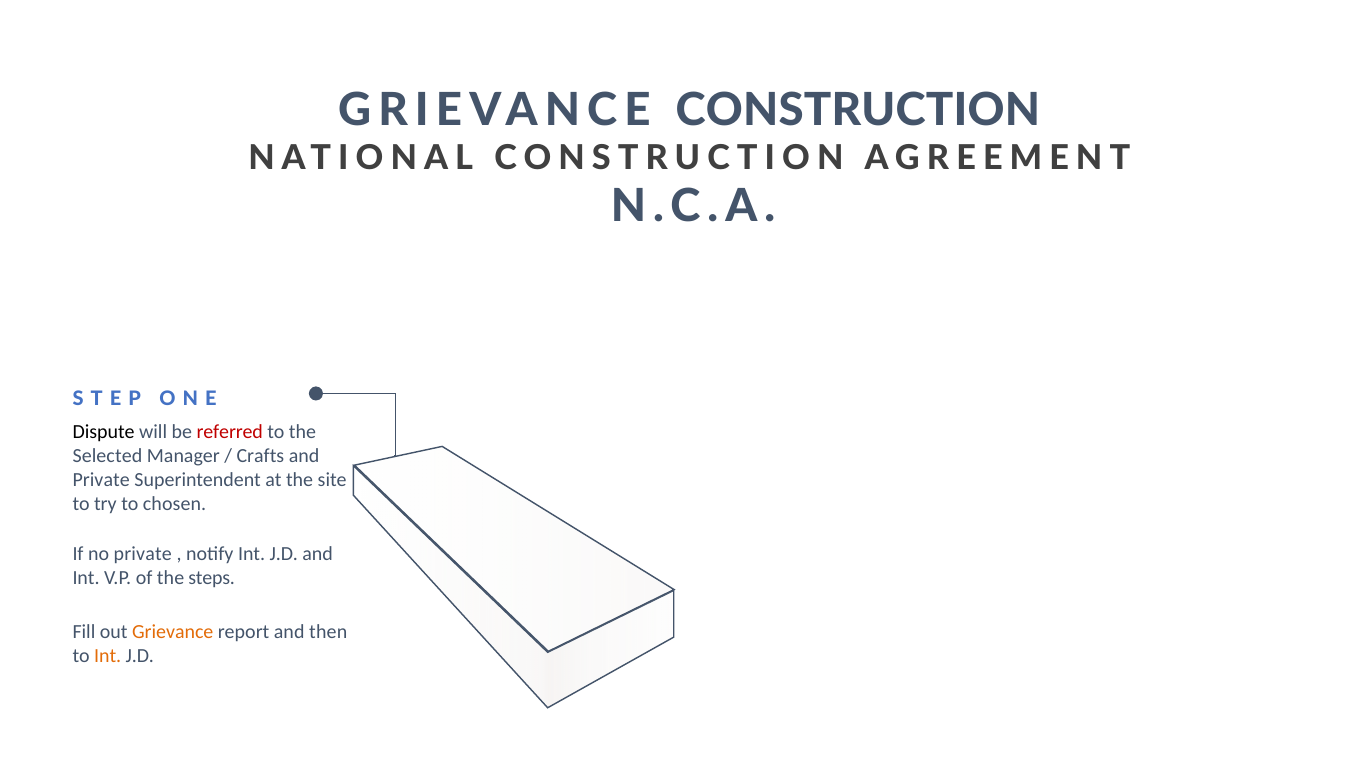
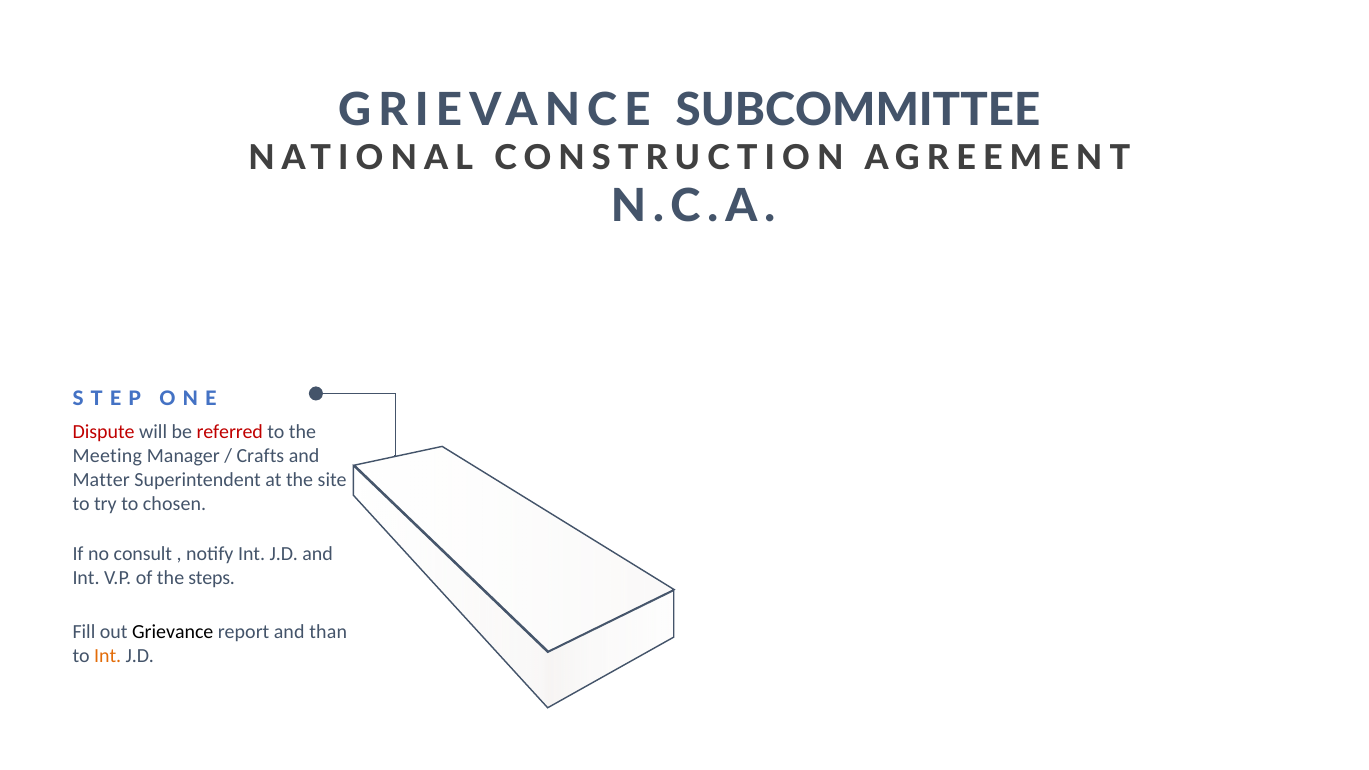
GRIEVANCE CONSTRUCTION: CONSTRUCTION -> SUBCOMMITTEE (858, 111)
Dispute colour: black -> red (104, 432)
Selected: Selected -> Meeting (107, 456)
Private: Private -> Matter (101, 480)
no private: private -> consult (143, 554)
Grievance colour: orange -> black (173, 632)
then: then -> than (328, 632)
